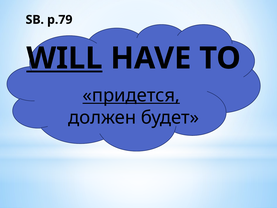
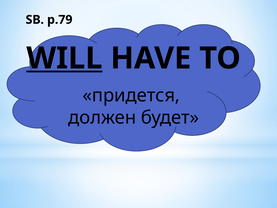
придется underline: present -> none (131, 95)
